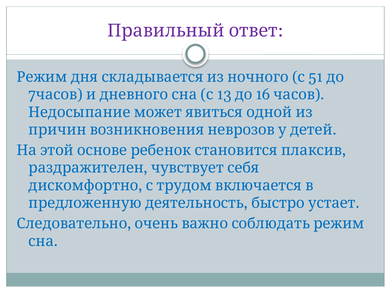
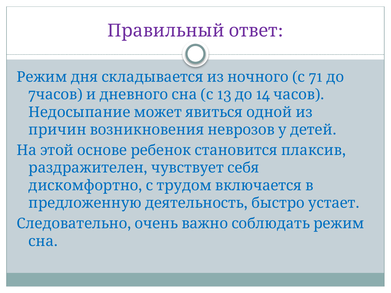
51: 51 -> 71 (316, 77)
16: 16 -> 14 (263, 95)
